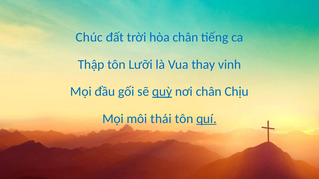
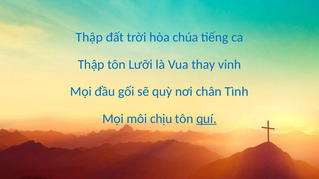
Chúc: Chúc -> Thập (89, 37)
hòa chân: chân -> chúa (185, 37)
quỳ underline: present -> none (162, 92)
Chịu: Chịu -> Tình (237, 92)
thái: thái -> chịu (161, 119)
